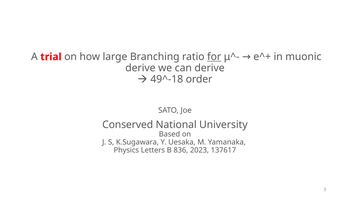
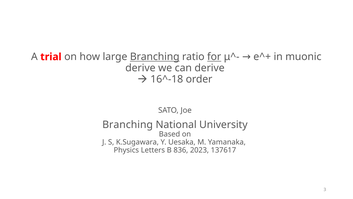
Branching underline: none -> present (155, 57)
49^-18: 49^-18 -> 16^-18 (167, 79)
Conserved: Conserved -> Branching (128, 124)
